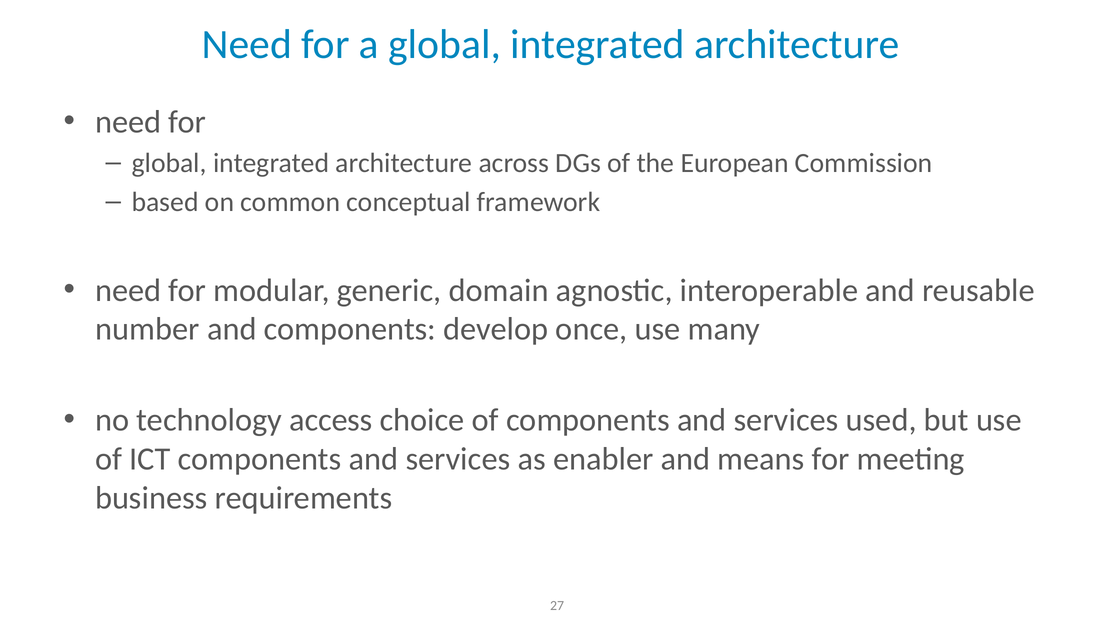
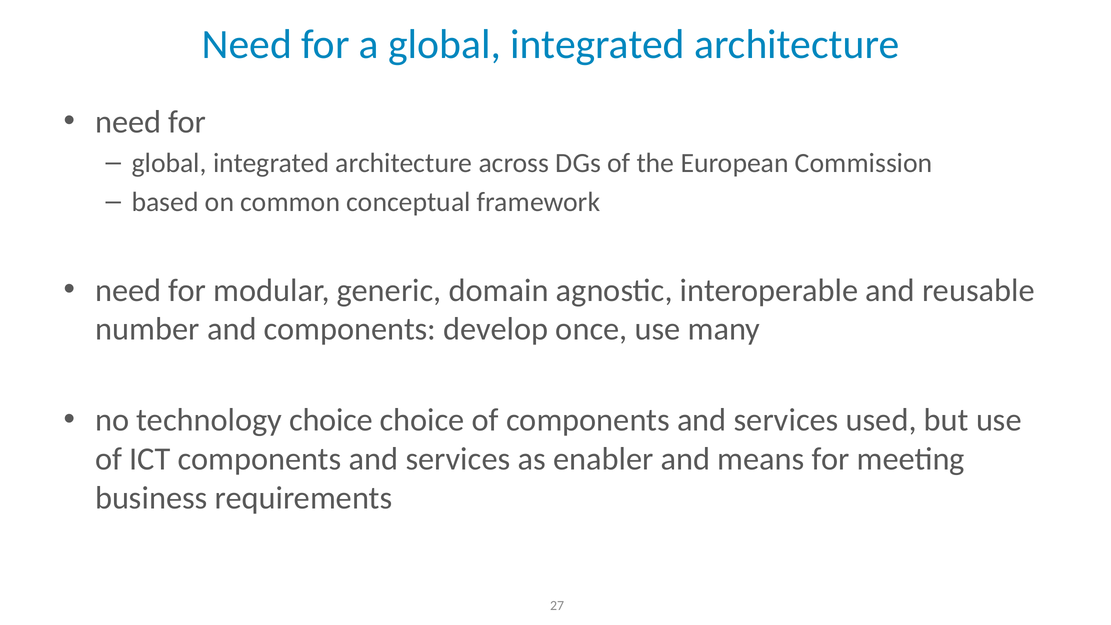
technology access: access -> choice (331, 420)
